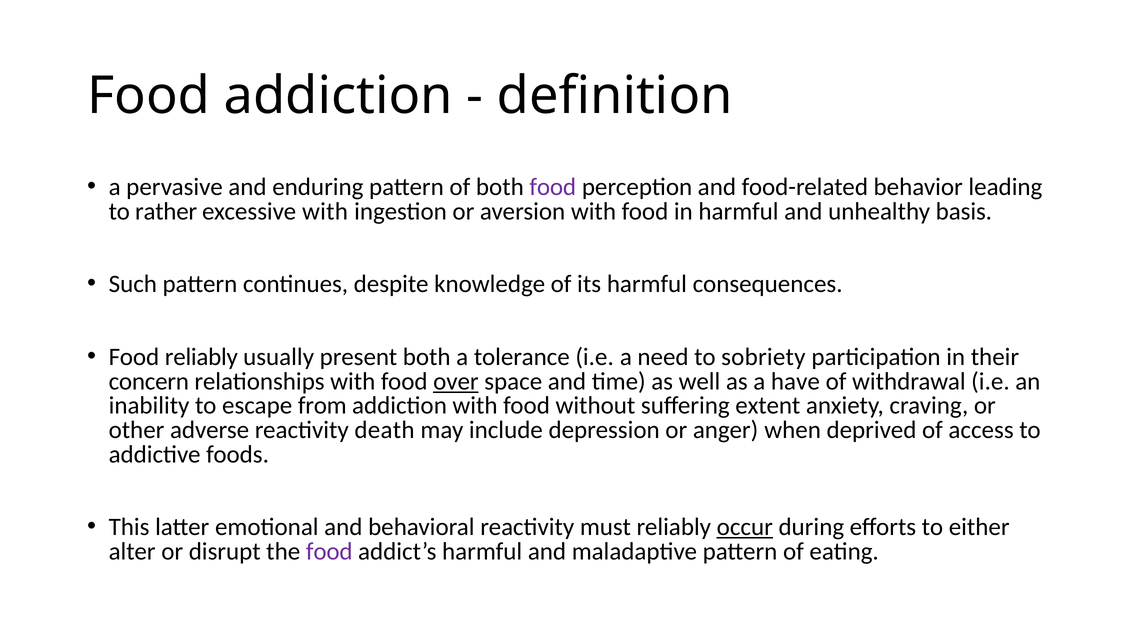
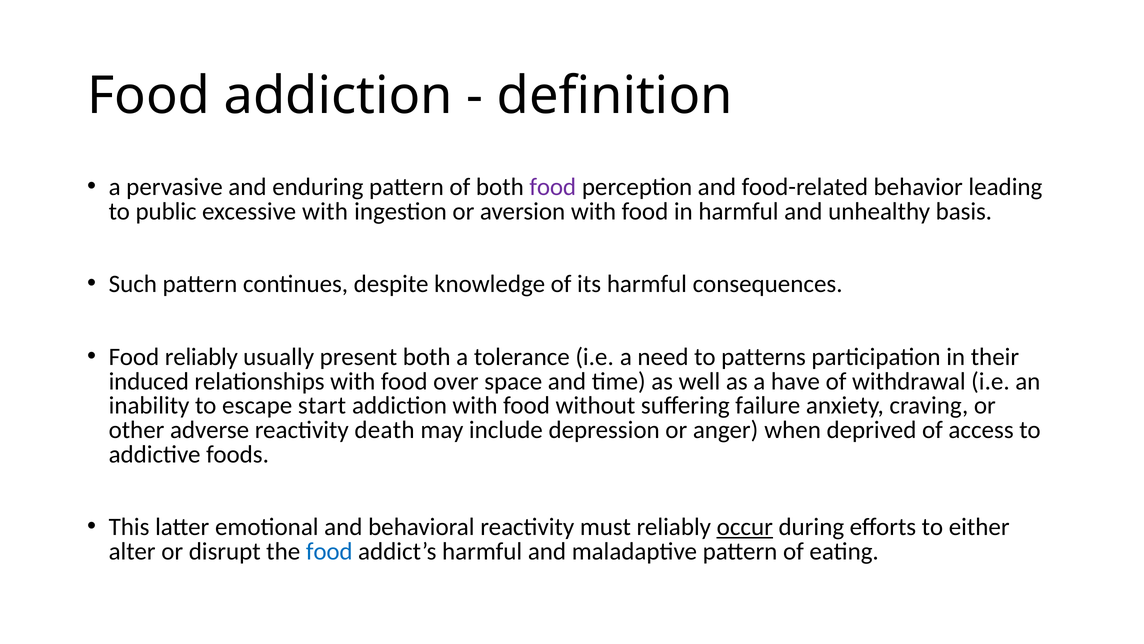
rather: rather -> public (166, 211)
sobriety: sobriety -> patterns (764, 357)
concern: concern -> induced (149, 381)
over underline: present -> none (456, 381)
from: from -> start (322, 405)
extent: extent -> failure (768, 405)
food colour: purple -> blue (329, 551)
